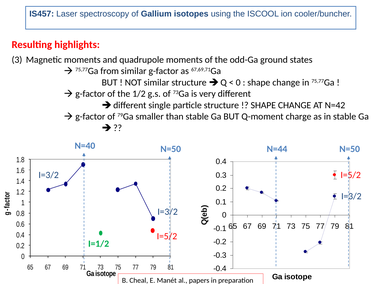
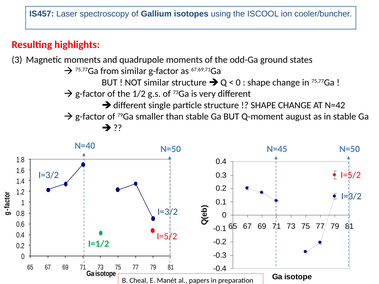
charge: charge -> august (299, 117)
N=44: N=44 -> N=45 (277, 149)
